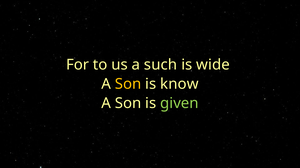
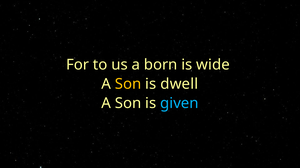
such: such -> born (161, 65)
know: know -> dwell (179, 84)
given colour: light green -> light blue (179, 104)
